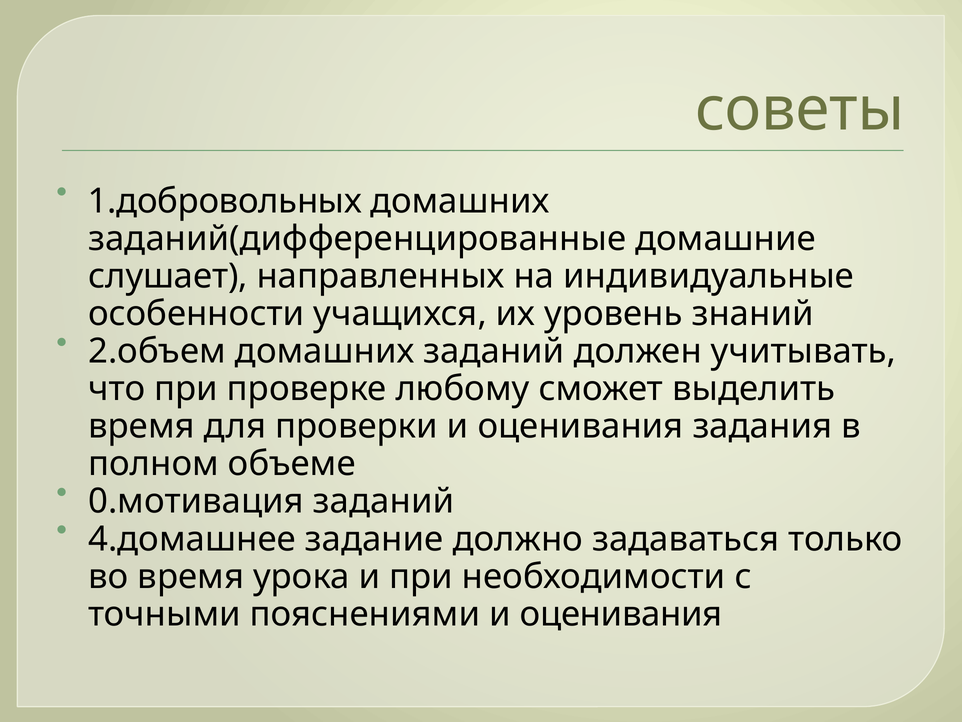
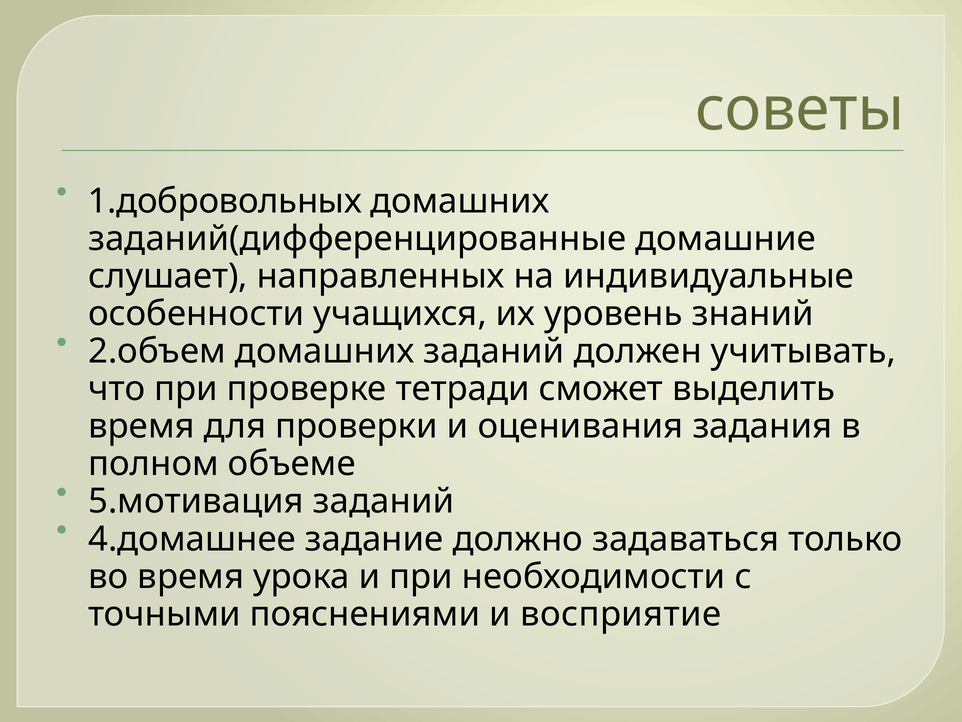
любому: любому -> тетради (463, 389)
0.мотивация: 0.мотивация -> 5.мотивация (196, 501)
пояснениями и оценивания: оценивания -> восприятие (621, 614)
